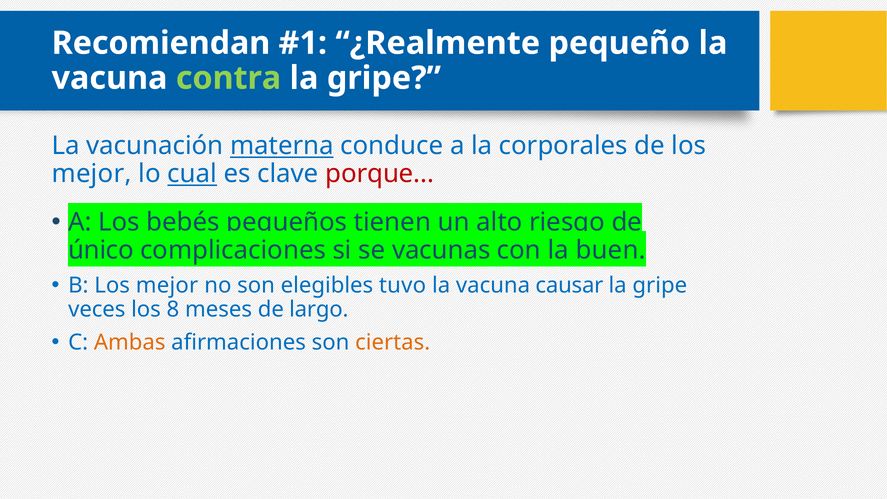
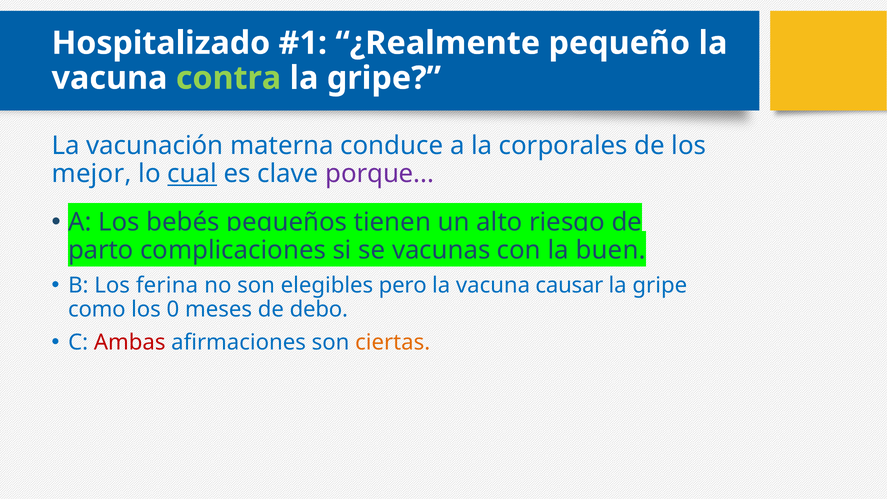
Recomiendan: Recomiendan -> Hospitalizado (161, 43)
materna underline: present -> none (282, 146)
porque colour: red -> purple (380, 174)
único: único -> parto (101, 250)
B Los mejor: mejor -> ferina (167, 285)
tuvo: tuvo -> pero (403, 285)
veces: veces -> como (97, 309)
8: 8 -> 0 (173, 309)
largo: largo -> debo (319, 309)
Ambas colour: orange -> red (130, 342)
